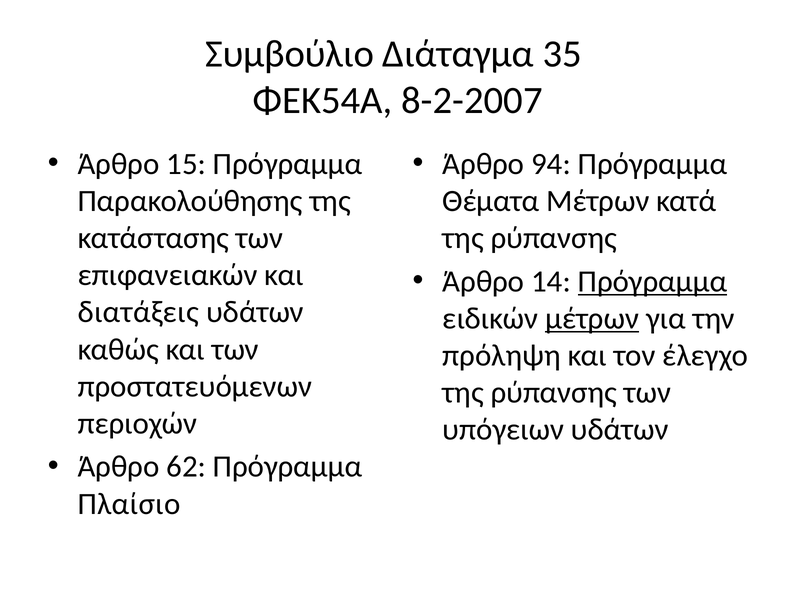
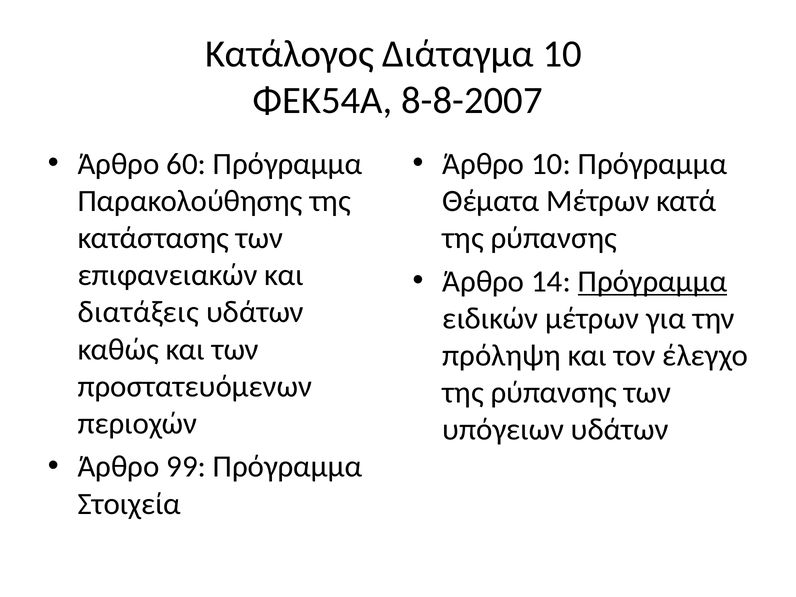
Συμβούλιο: Συμβούλιο -> Κατάλογος (289, 54)
Διάταγμα 35: 35 -> 10 (562, 54)
8-2-2007: 8-2-2007 -> 8-8-2007 (472, 100)
15: 15 -> 60 (186, 164)
Άρθρο 94: 94 -> 10 (551, 164)
μέτρων underline: present -> none (592, 318)
62: 62 -> 99 (186, 467)
Πλαίσιο: Πλαίσιο -> Στοιχεία (129, 504)
